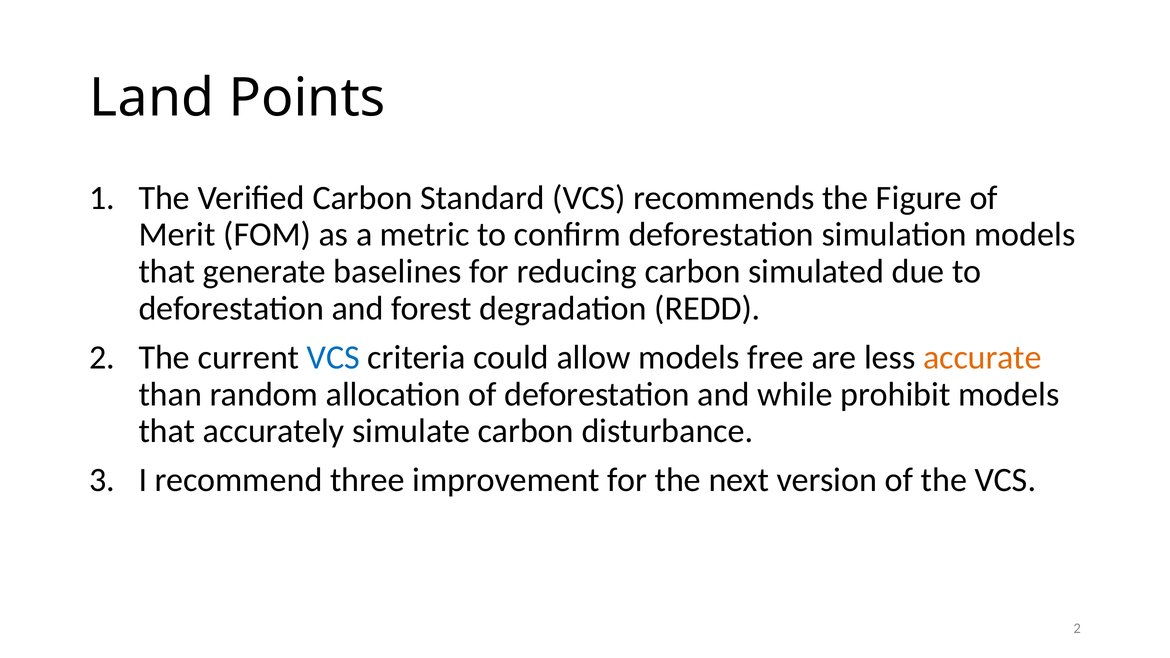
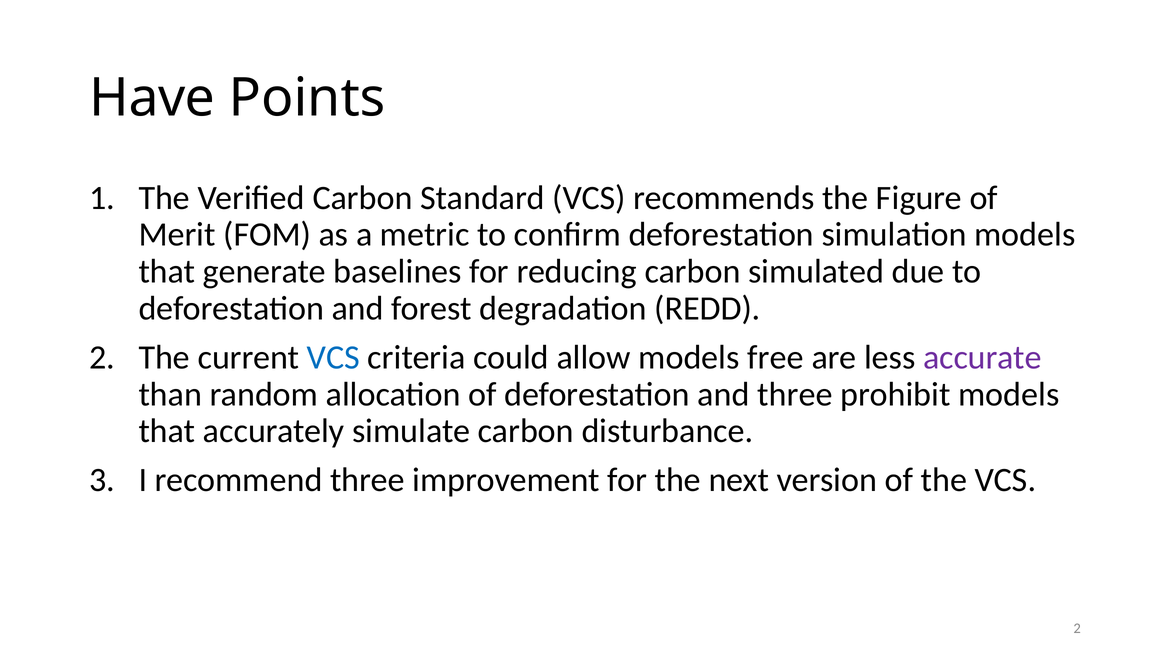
Land: Land -> Have (152, 98)
accurate colour: orange -> purple (982, 357)
and while: while -> three (795, 394)
